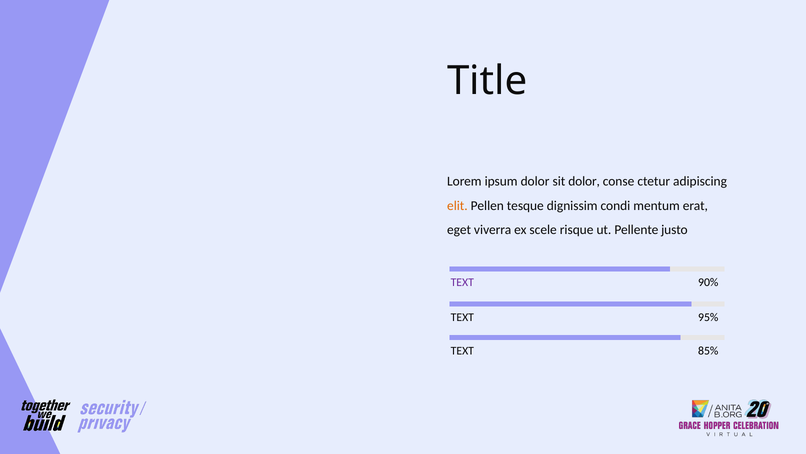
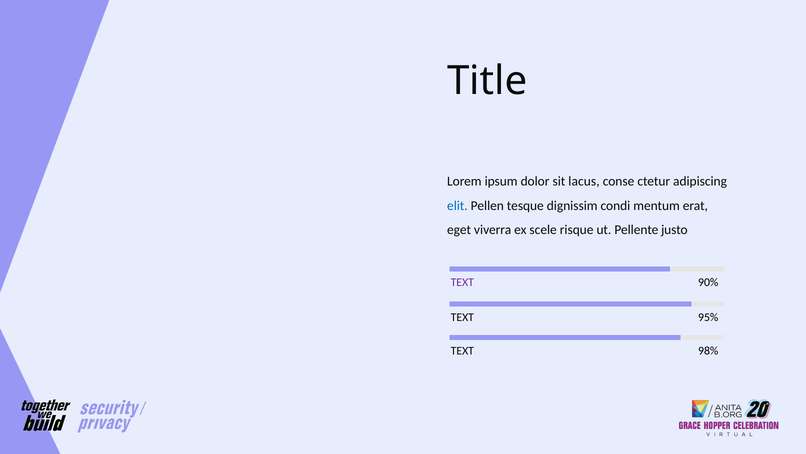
sit dolor: dolor -> lacus (584, 181)
elit colour: orange -> blue (457, 205)
85%: 85% -> 98% (708, 350)
